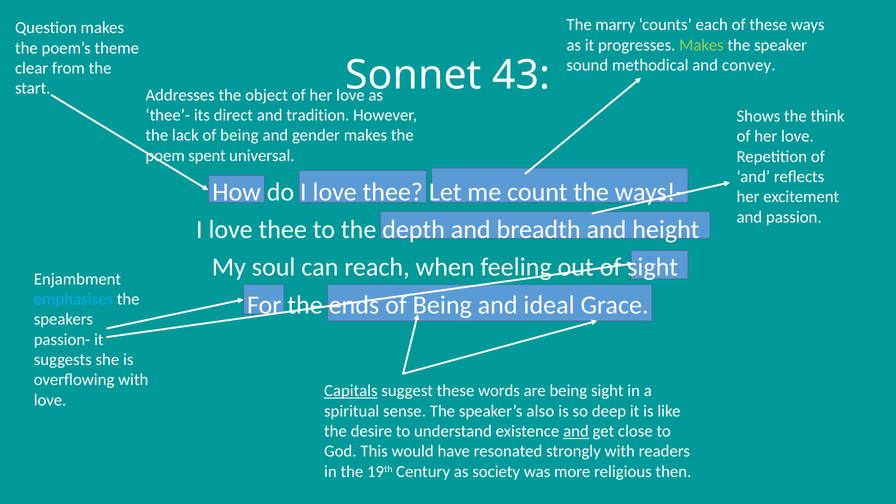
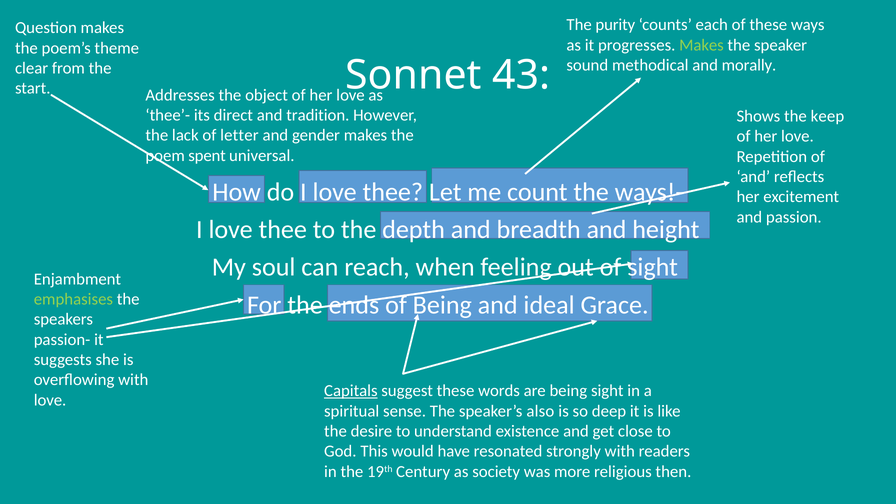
marry: marry -> purity (615, 25)
convey: convey -> morally (749, 65)
think: think -> keep (827, 116)
lack of being: being -> letter (239, 135)
emphasises colour: light blue -> light green (73, 299)
and underline: present -> none (576, 431)
